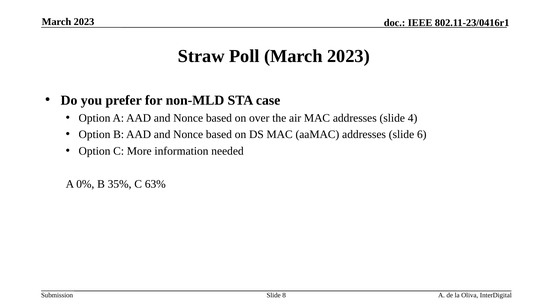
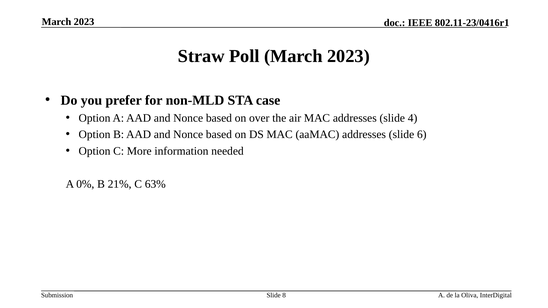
35%: 35% -> 21% (120, 184)
